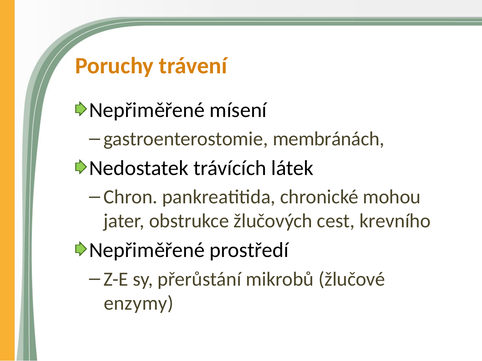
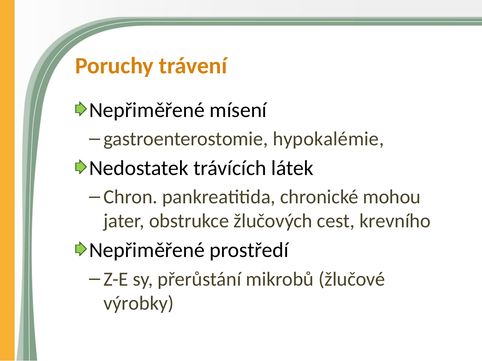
membránách: membránách -> hypokalémie (328, 139)
enzymy: enzymy -> výrobky (139, 304)
